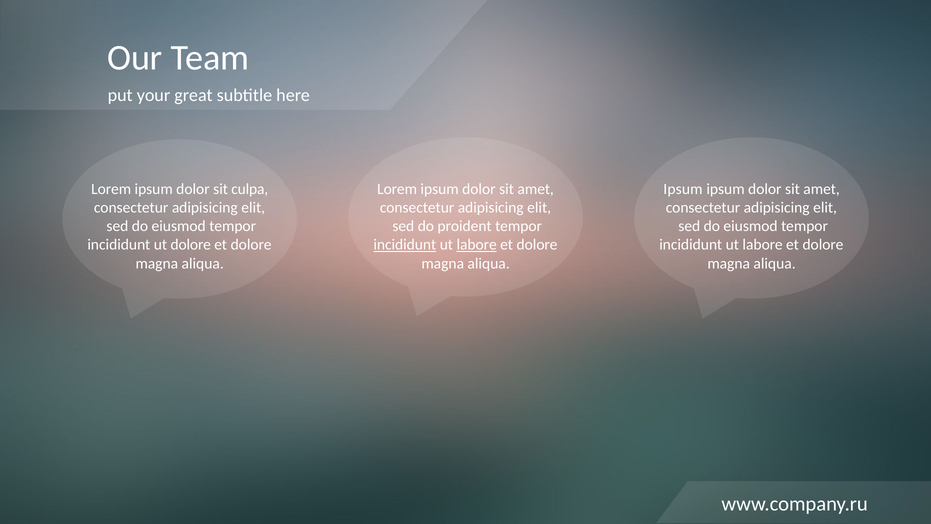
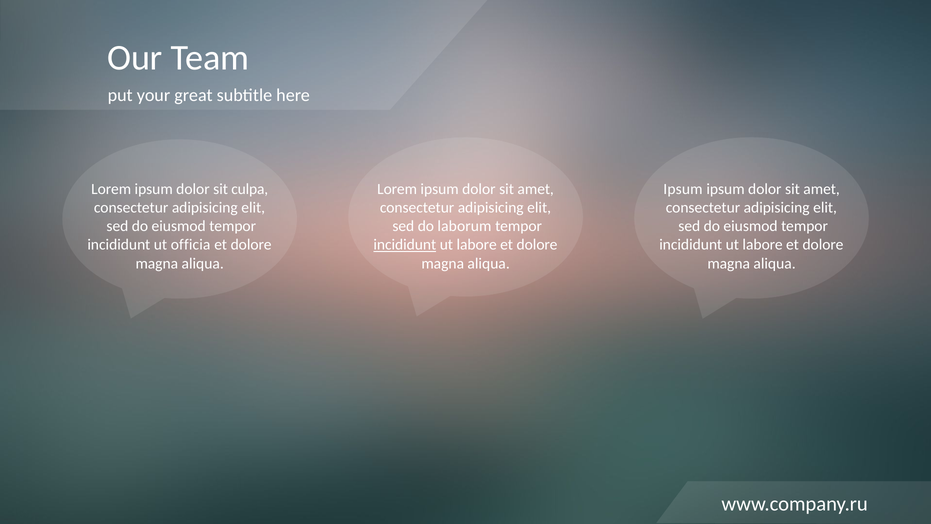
proident: proident -> laborum (464, 226)
ut dolore: dolore -> officia (191, 245)
labore underline: present -> none (477, 245)
